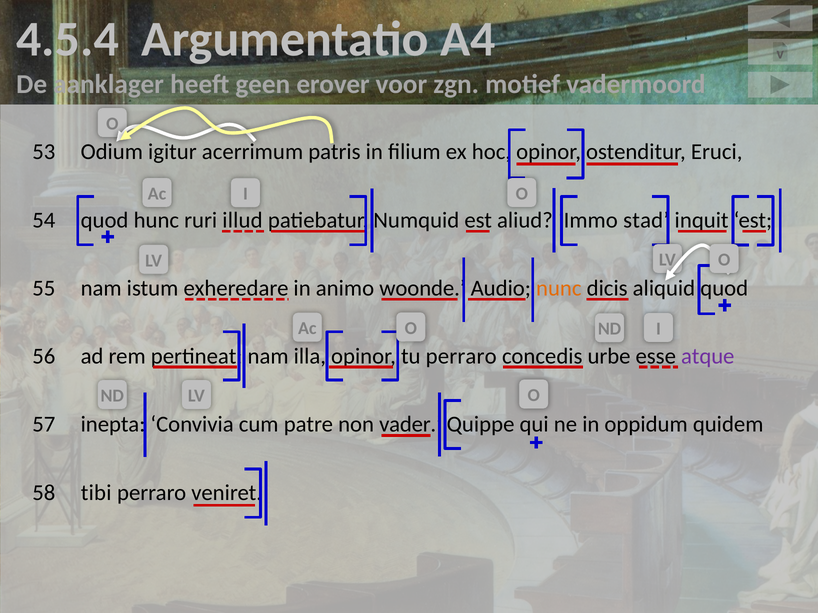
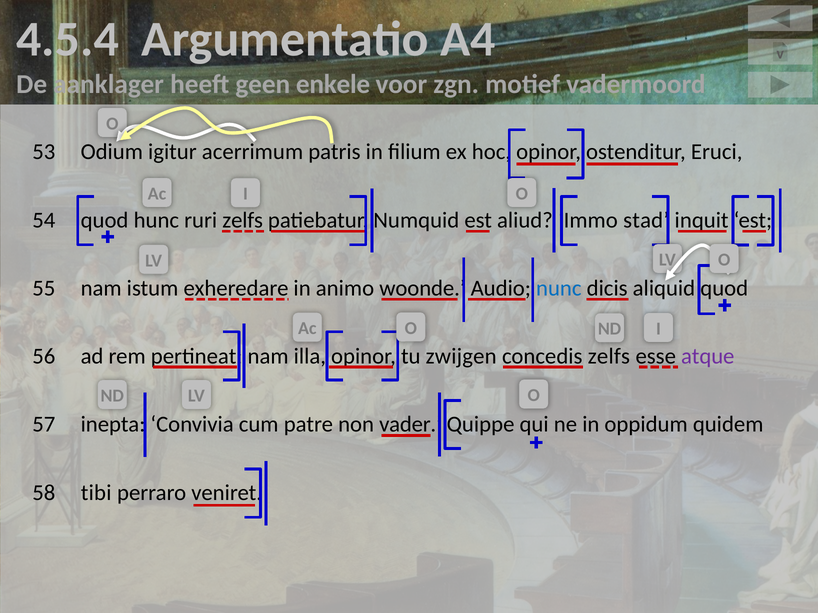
erover: erover -> enkele (333, 84)
ruri illud: illud -> zelfs (243, 220)
nunc colour: orange -> blue (559, 288)
tu perraro: perraro -> zwijgen (461, 357)
concedis urbe: urbe -> zelfs (609, 357)
